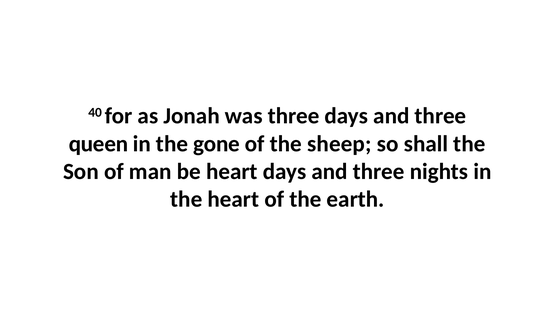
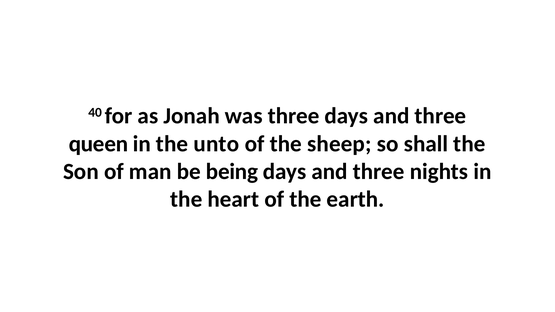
gone: gone -> unto (216, 144)
be heart: heart -> being (232, 172)
